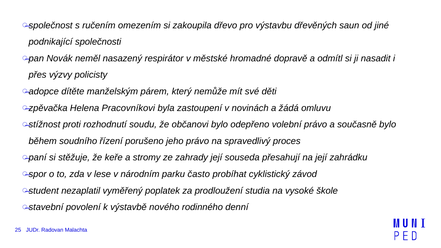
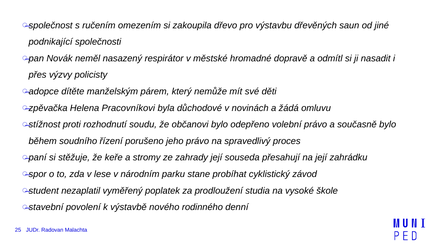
zastoupení: zastoupení -> důchodové (200, 108)
často: často -> stane (199, 174)
